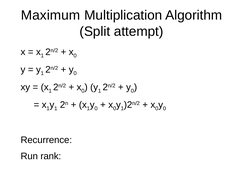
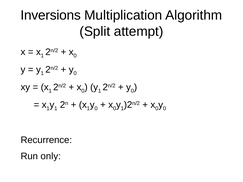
Maximum: Maximum -> Inversions (51, 15)
rank: rank -> only (51, 156)
